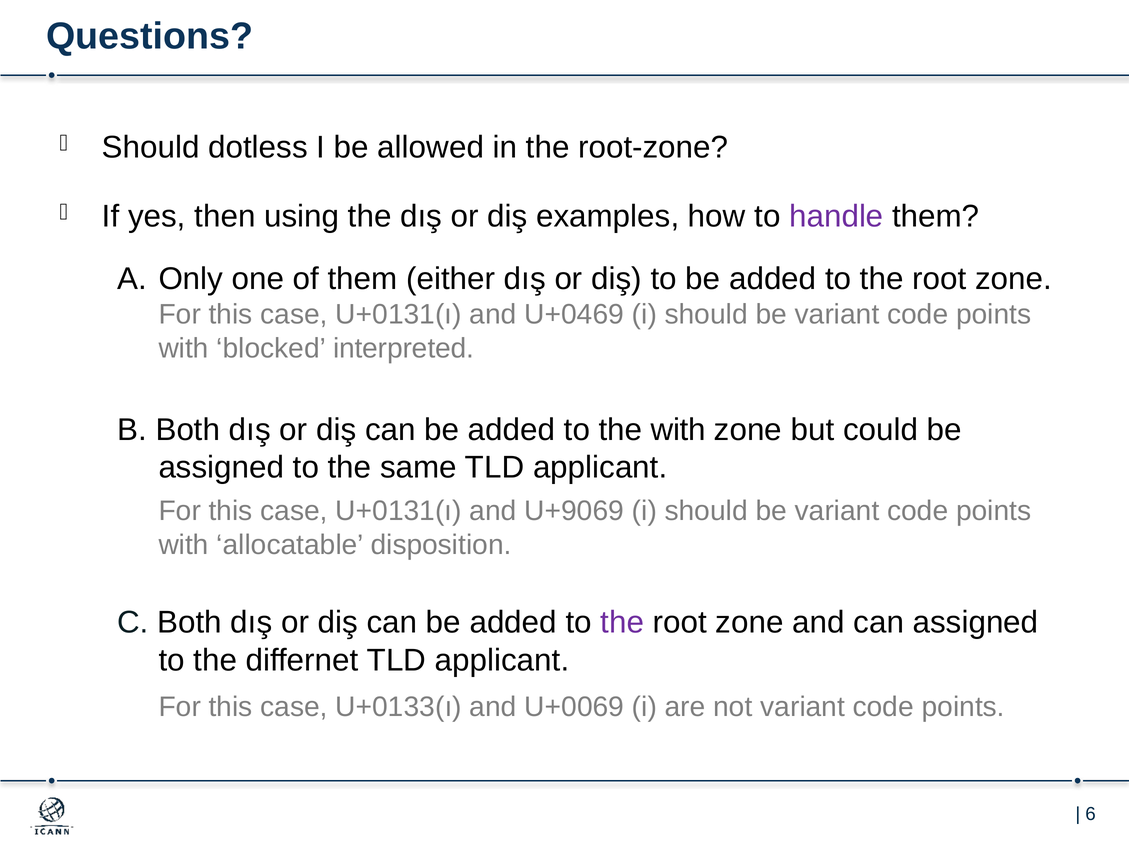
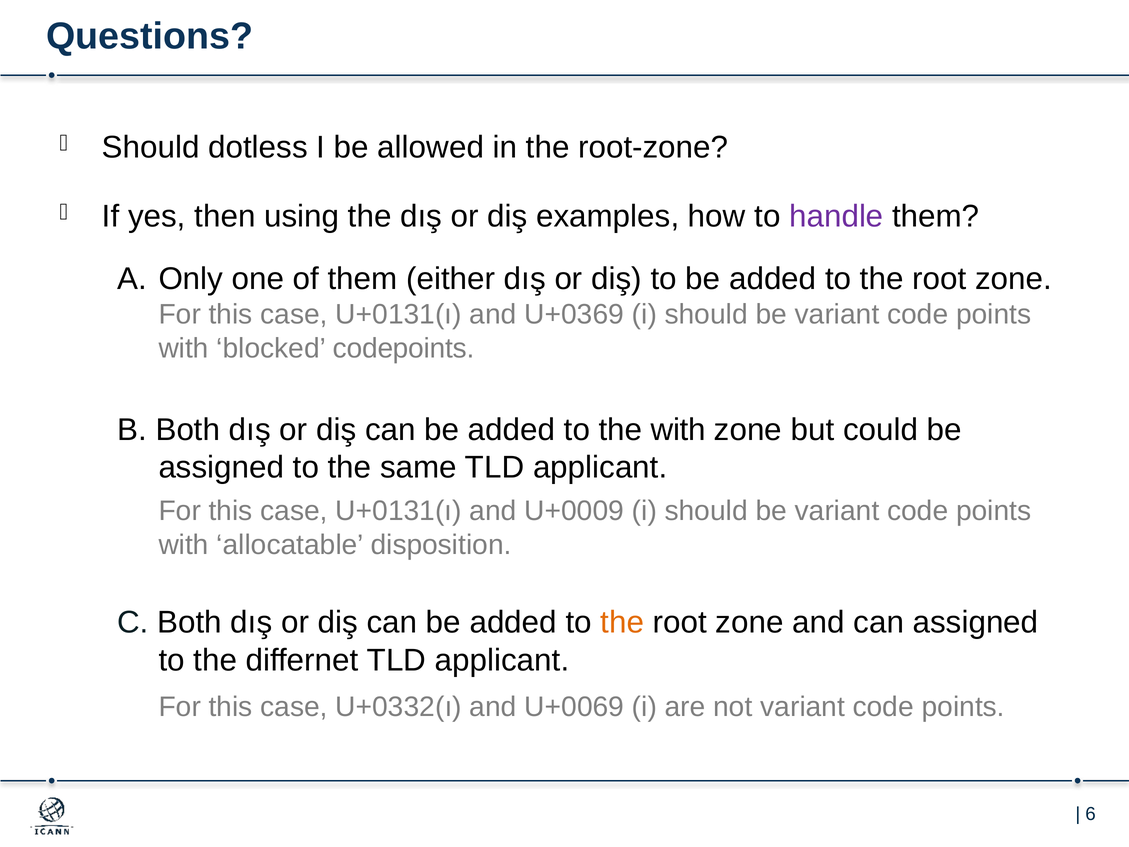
U+0469: U+0469 -> U+0369 (574, 314)
interpreted: interpreted -> codepoints (404, 348)
U+9069: U+9069 -> U+0009 (574, 511)
the colour: purple -> orange (622, 622)
U+0133(ı: U+0133(ı -> U+0332(ı (399, 707)
